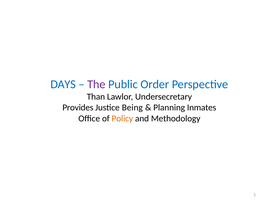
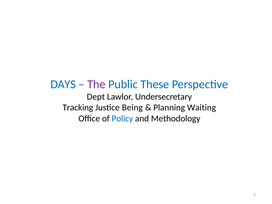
Order: Order -> These (155, 84)
Than: Than -> Dept (96, 97)
Provides: Provides -> Tracking (78, 108)
Inmates: Inmates -> Waiting (202, 108)
Policy colour: orange -> blue (122, 118)
